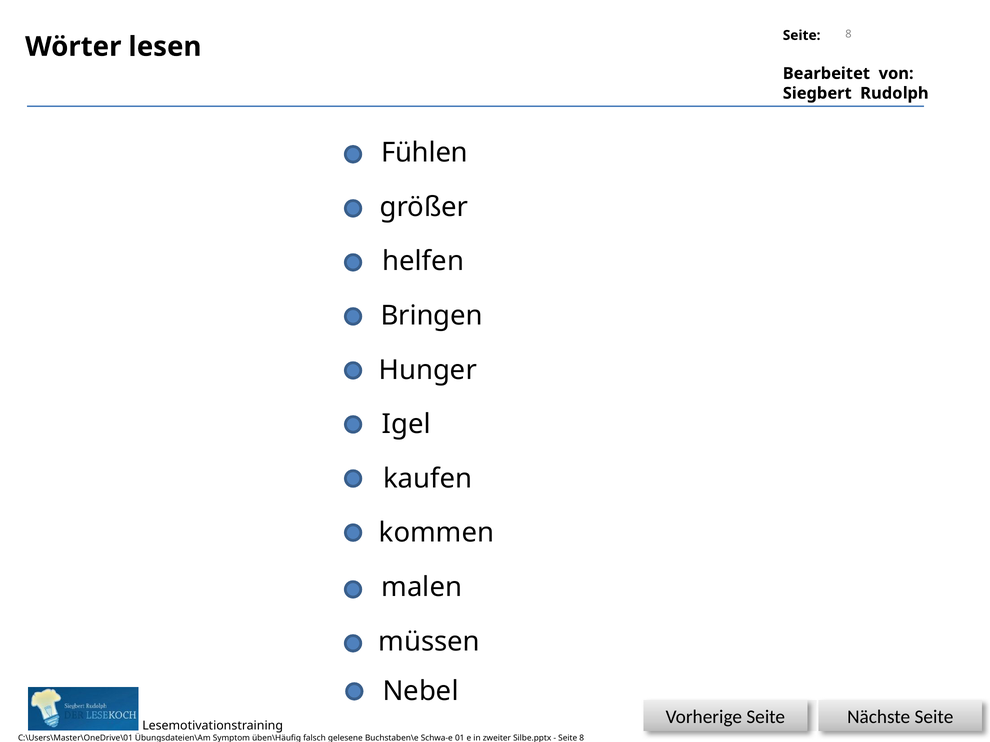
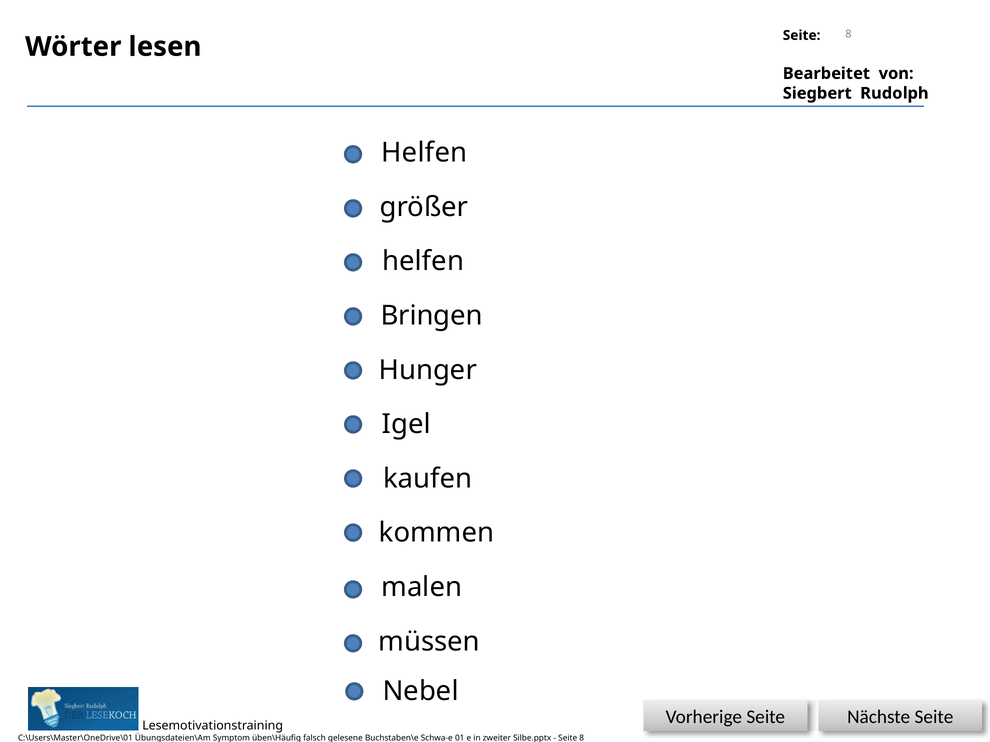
Fühlen: Fühlen -> Helfen (424, 153)
